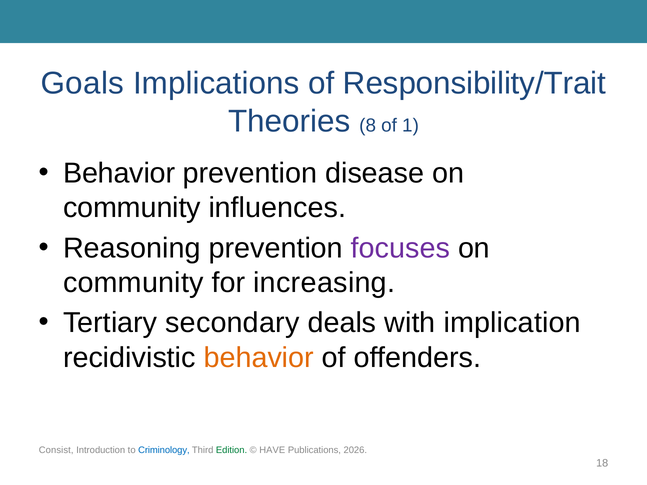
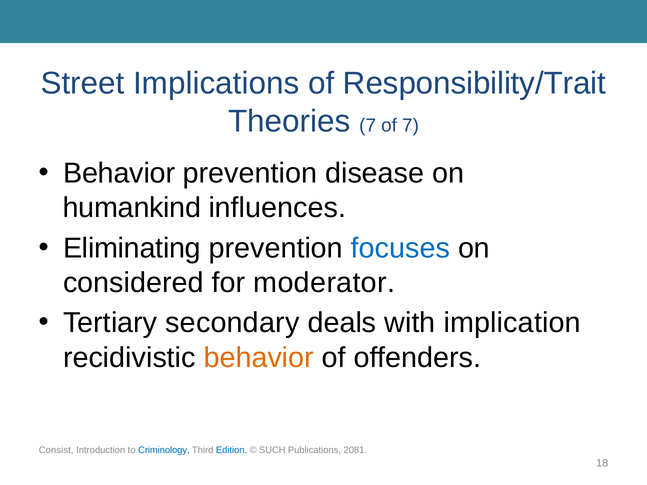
Goals: Goals -> Street (83, 84)
Theories 8: 8 -> 7 (368, 125)
of 1: 1 -> 7 (411, 125)
community: community -> humankind (132, 208)
Reasoning: Reasoning -> Eliminating (132, 248)
focuses colour: purple -> blue (400, 248)
community: community -> considered (133, 283)
increasing: increasing -> moderator (324, 283)
Edition colour: green -> blue (232, 450)
HAVE: HAVE -> SUCH (272, 450)
2026: 2026 -> 2081 (355, 450)
